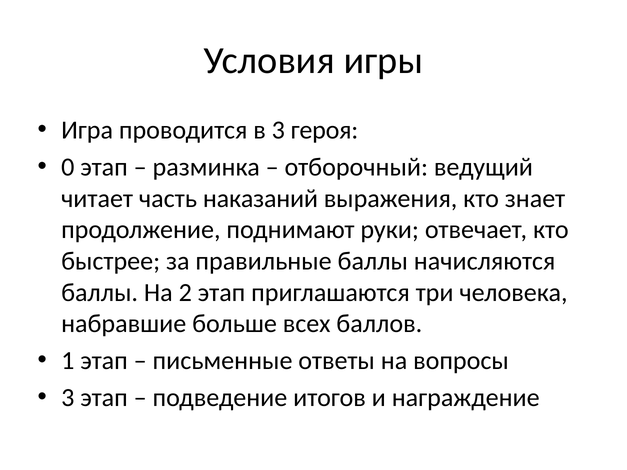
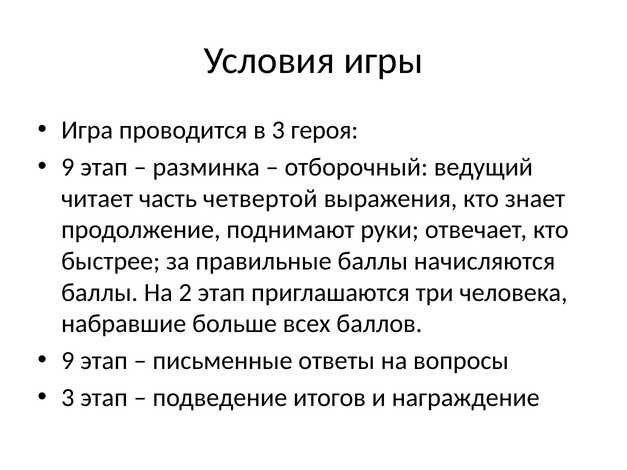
0: 0 -> 9 (68, 167)
наказаний: наказаний -> четвертой (260, 199)
1: 1 -> 9 (68, 361)
